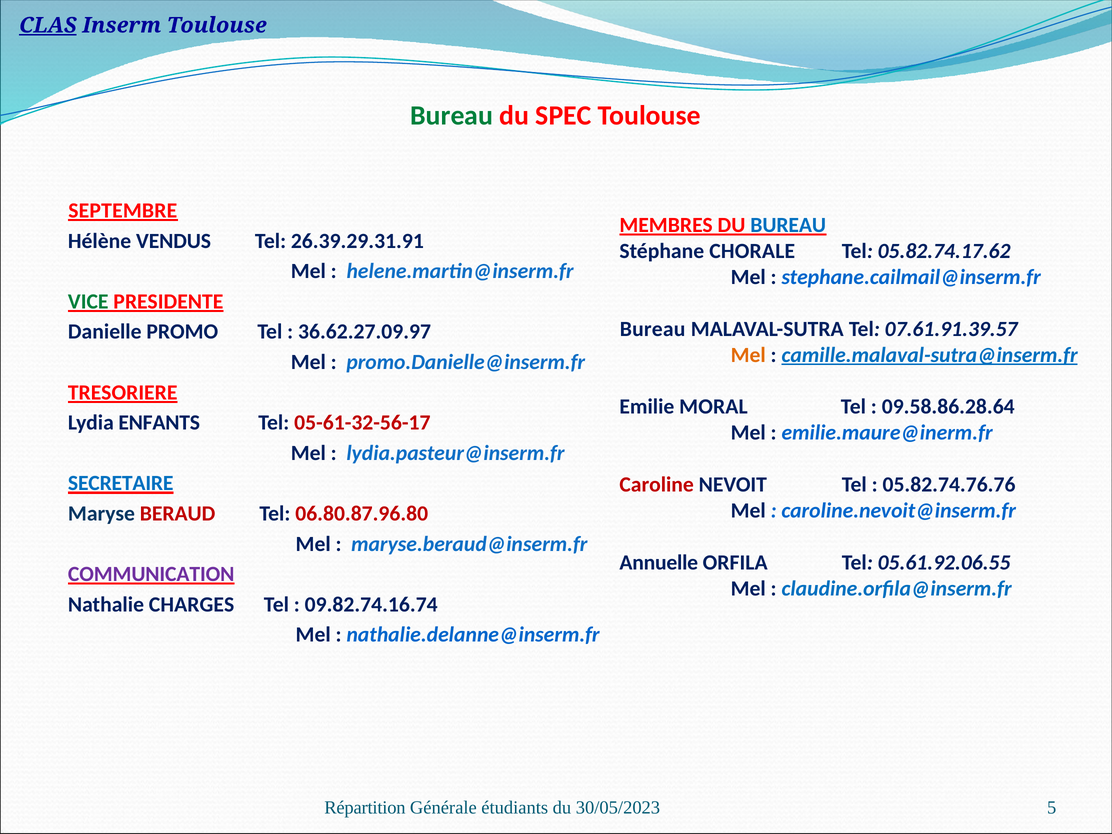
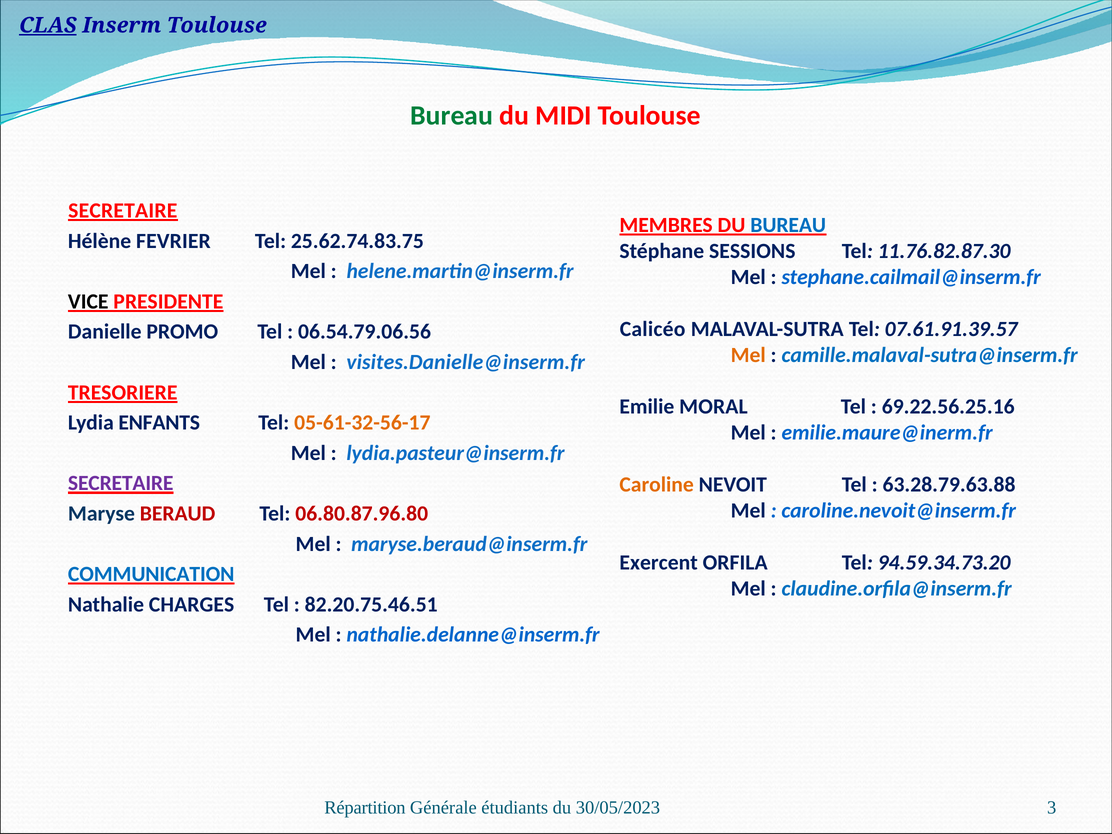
SPEC: SPEC -> MIDI (564, 115)
SEPTEMBRE: SEPTEMBRE -> SECRETAIRE (123, 211)
VENDUS: VENDUS -> FEVRIER (173, 241)
26.39.29.31.91: 26.39.29.31.91 -> 25.62.74.83.75 (357, 241)
CHORALE: CHORALE -> SESSIONS (752, 251)
05.82.74.17.62: 05.82.74.17.62 -> 11.76.82.87.30 (944, 251)
VICE colour: green -> black (88, 302)
Bureau: Bureau -> Calicéo (653, 329)
36.62.27.09.97: 36.62.27.09.97 -> 06.54.79.06.56 (365, 332)
camille.malaval-sutra@inserm.fr underline: present -> none (930, 355)
promo.Danielle@inserm.fr: promo.Danielle@inserm.fr -> visites.Danielle@inserm.fr (466, 362)
09.58.86.28.64: 09.58.86.28.64 -> 69.22.56.25.16 (948, 407)
05-61-32-56-17 colour: red -> orange (362, 423)
SECRETAIRE colour: blue -> purple (121, 483)
Caroline colour: red -> orange (657, 485)
05.82.74.76.76: 05.82.74.76.76 -> 63.28.79.63.88 (949, 485)
Annuelle: Annuelle -> Exercent (659, 563)
05.61.92.06.55: 05.61.92.06.55 -> 94.59.34.73.20 (944, 563)
COMMUNICATION colour: purple -> blue (151, 574)
09.82.74.16.74: 09.82.74.16.74 -> 82.20.75.46.51 (371, 604)
5: 5 -> 3 (1052, 808)
